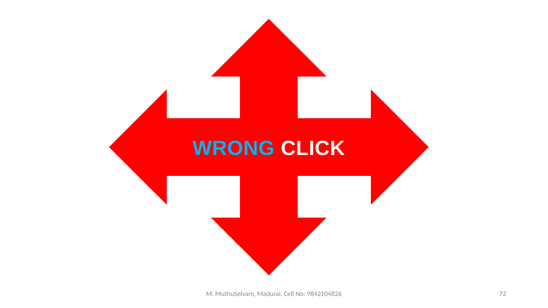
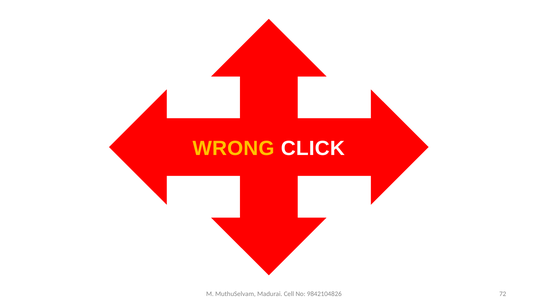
WRONG colour: light blue -> yellow (233, 149)
